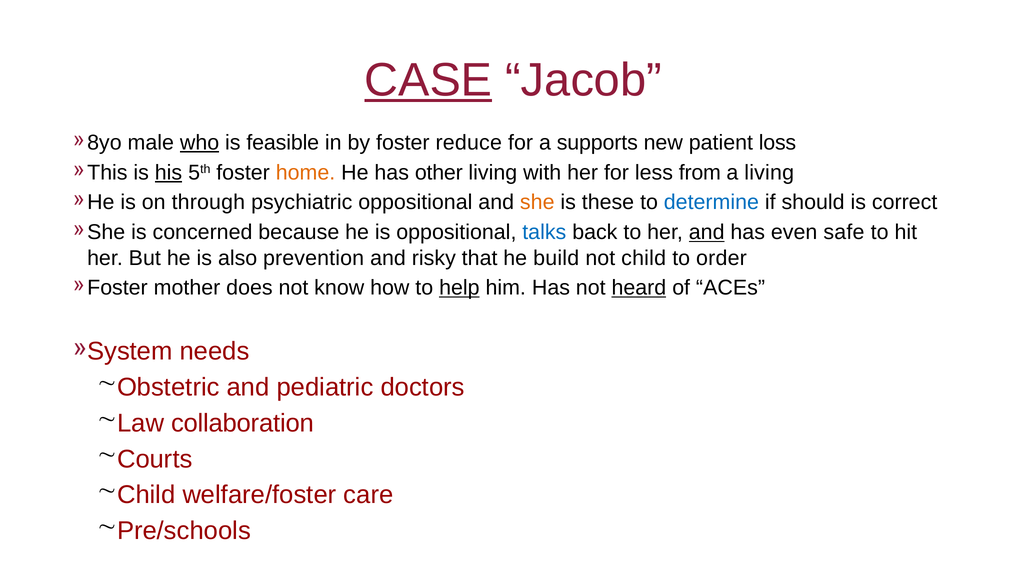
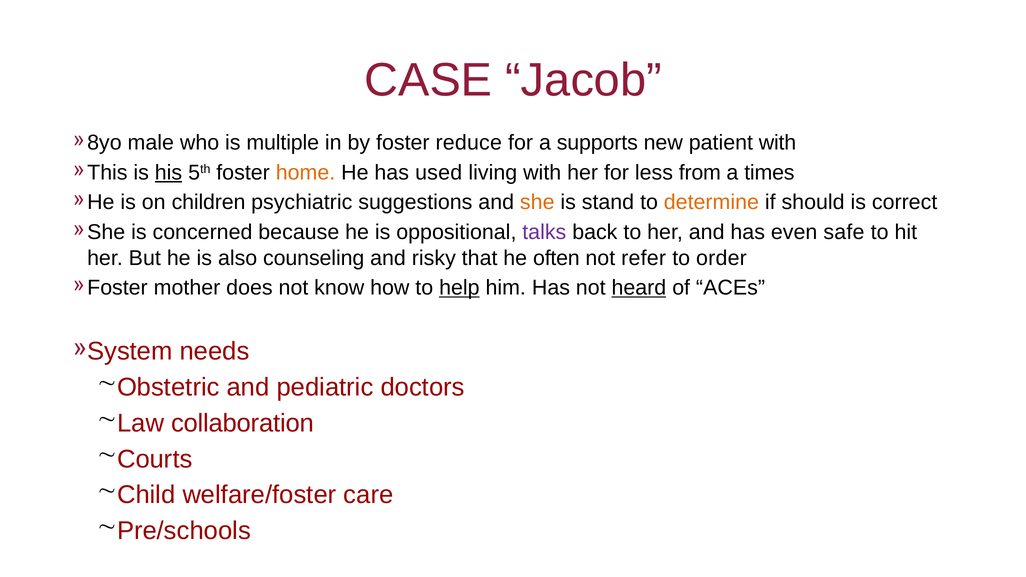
CASE underline: present -> none (428, 80)
who underline: present -> none (200, 143)
feasible: feasible -> multiple (283, 143)
patient loss: loss -> with (777, 143)
other: other -> used (439, 172)
a living: living -> times (769, 172)
through: through -> children (209, 202)
psychiatric oppositional: oppositional -> suggestions (415, 202)
these: these -> stand (608, 202)
determine colour: blue -> orange (711, 202)
talks colour: blue -> purple (544, 232)
and underline: present -> none (707, 232)
prevention: prevention -> counseling (314, 258)
build: build -> often (556, 258)
child: child -> refer (644, 258)
